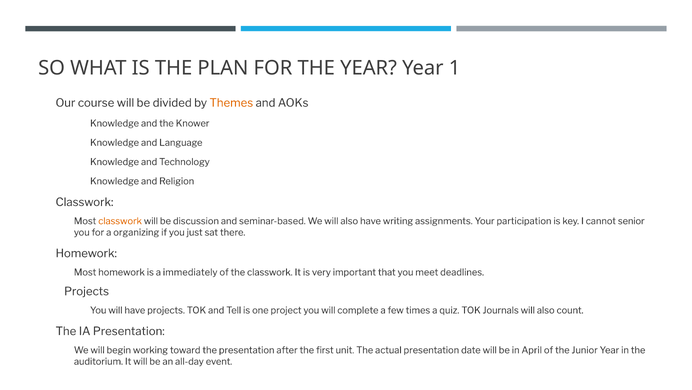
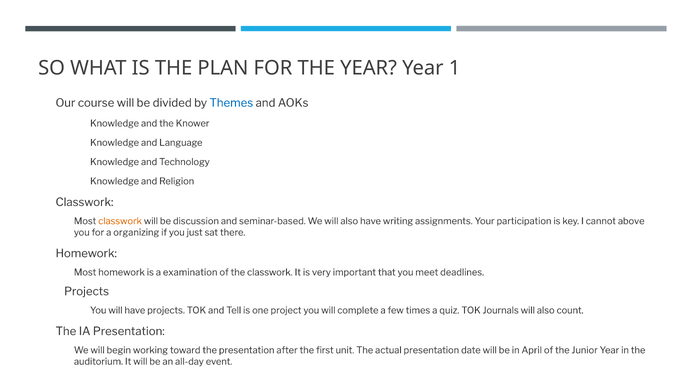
Themes colour: orange -> blue (231, 103)
senior: senior -> above (631, 221)
immediately: immediately -> examination (190, 272)
